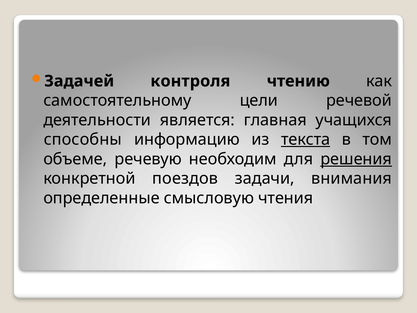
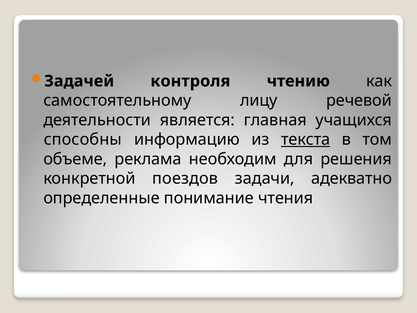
цели: цели -> лицу (259, 101)
речевую: речевую -> реклама (148, 159)
решения underline: present -> none (356, 159)
внимания: внимания -> адекватно (352, 178)
смысловую: смысловую -> понимание (209, 198)
